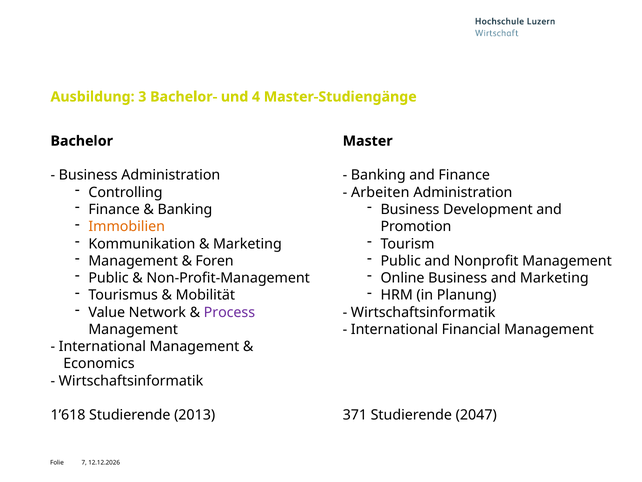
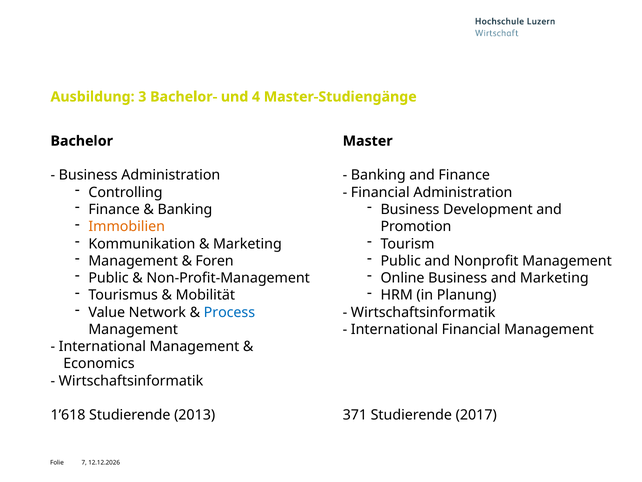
Arbeiten: Arbeiten -> Financial (380, 192)
Process colour: purple -> blue (229, 312)
2047: 2047 -> 2017 (476, 415)
